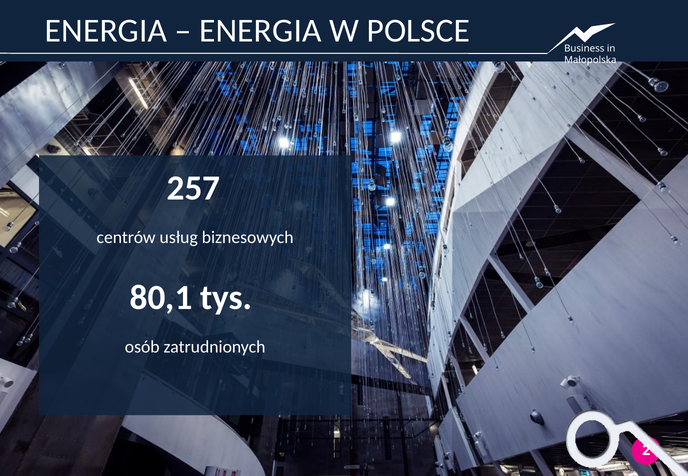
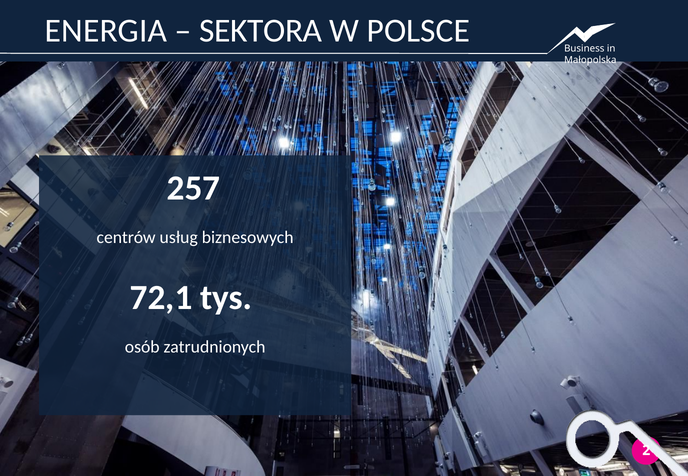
ENERGIA: ENERGIA -> SEKTORA (261, 31)
80,1: 80,1 -> 72,1 (161, 298)
